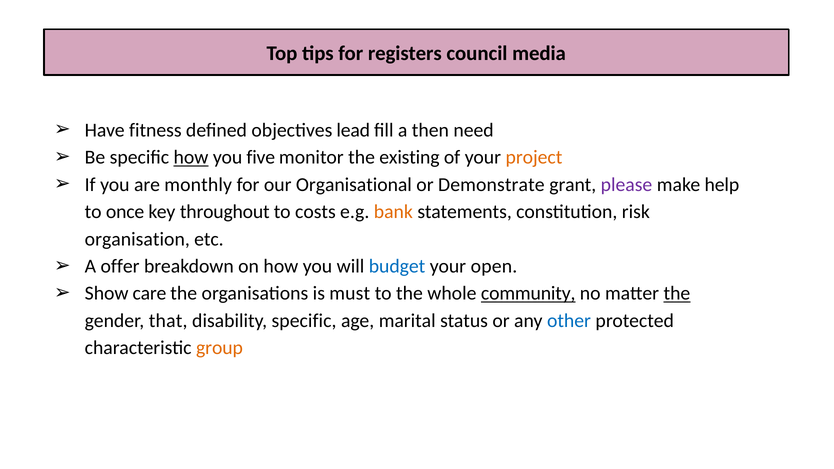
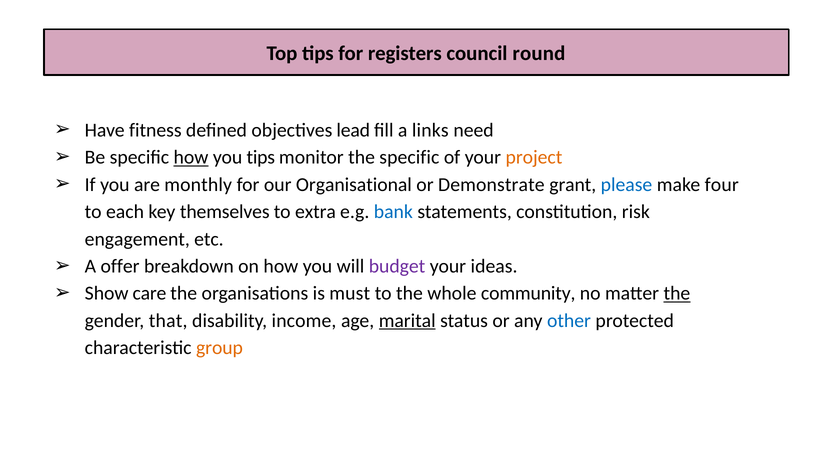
media: media -> round (539, 54)
then: then -> links (430, 130)
you five: five -> tips (261, 157)
the existing: existing -> specific (409, 157)
please colour: purple -> blue (626, 185)
help: help -> four (722, 185)
once: once -> each (125, 212)
throughout: throughout -> themselves (225, 212)
costs: costs -> extra (315, 212)
bank colour: orange -> blue (393, 212)
organisation: organisation -> engagement (137, 239)
budget colour: blue -> purple (397, 266)
open: open -> ideas (494, 266)
community underline: present -> none (528, 294)
disability specific: specific -> income (304, 321)
marital underline: none -> present (407, 321)
